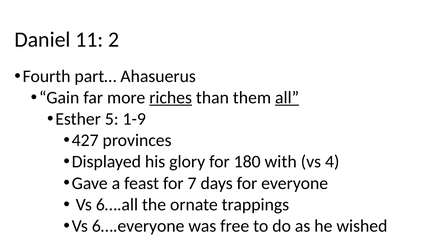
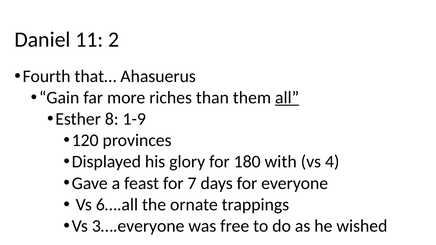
part…: part… -> that… (95, 76)
riches underline: present -> none (171, 98)
5: 5 -> 8 (112, 119)
427: 427 -> 120 (85, 141)
6….everyone: 6….everyone -> 3….everyone (138, 226)
